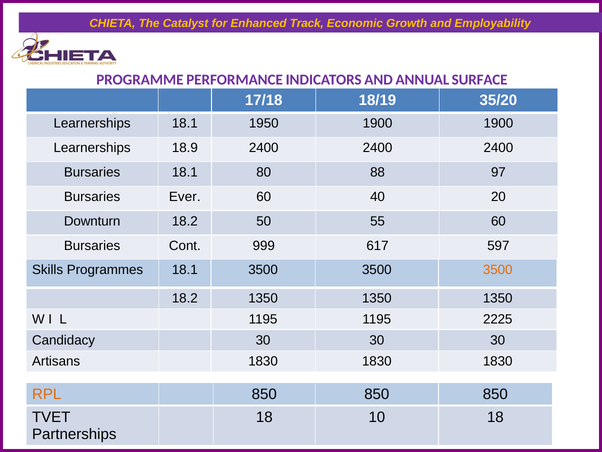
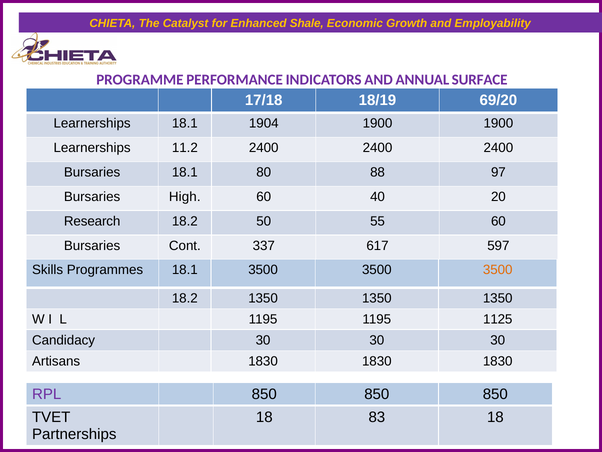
Track: Track -> Shale (307, 23)
35/20: 35/20 -> 69/20 (498, 100)
1950: 1950 -> 1904 (264, 123)
18.9: 18.9 -> 11.2 (185, 148)
Ever: Ever -> High (185, 197)
Downturn: Downturn -> Research (92, 221)
999: 999 -> 337 (264, 245)
2225: 2225 -> 1125 (498, 319)
RPL colour: orange -> purple (47, 394)
10: 10 -> 83 (377, 417)
